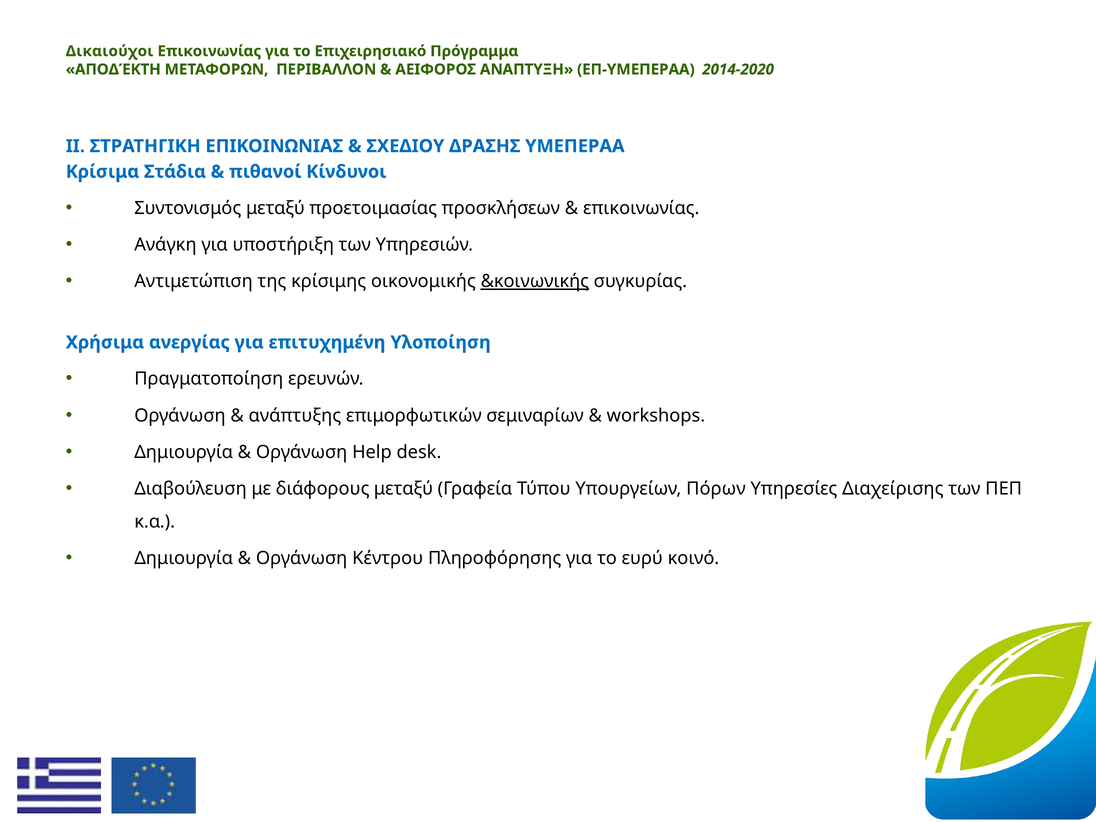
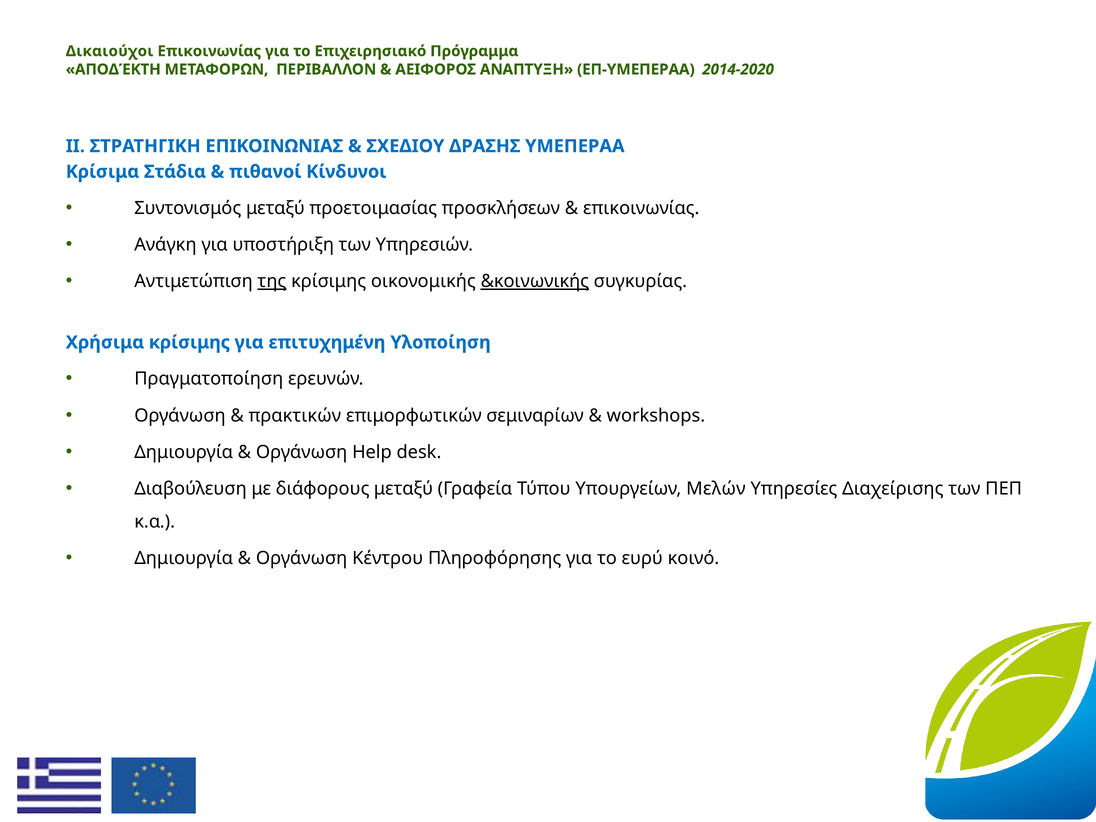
της underline: none -> present (272, 281)
Χρήσιμα ανεργίας: ανεργίας -> κρίσιμης (189, 342)
ανάπτυξης: ανάπτυξης -> πρακτικών (295, 416)
Πόρων: Πόρων -> Μελών (716, 489)
